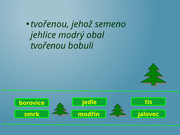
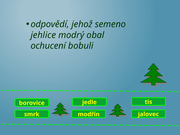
tvořenou: tvořenou -> odpovědí (50, 24)
tvořenou: tvořenou -> ochucení (48, 46)
